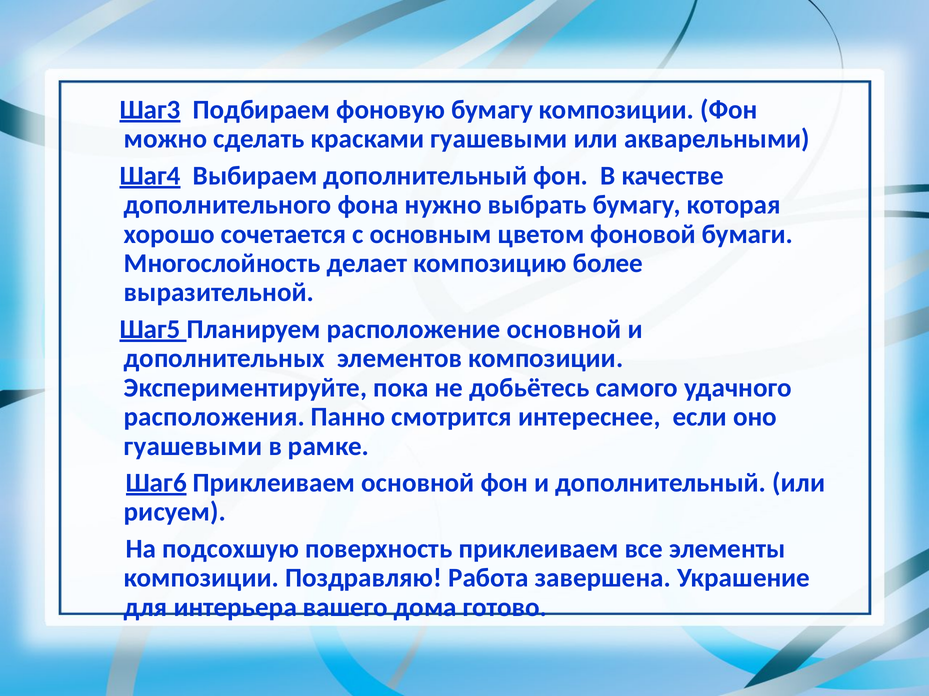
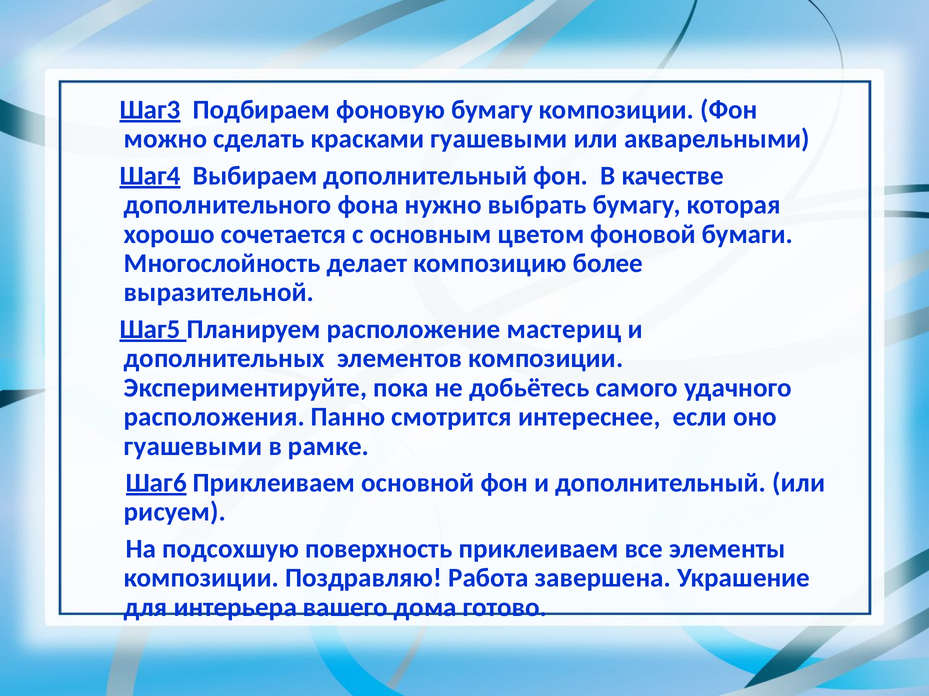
расположение основной: основной -> мастериц (564, 330)
